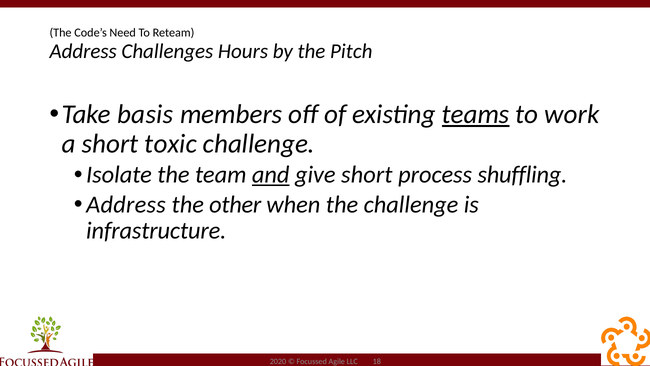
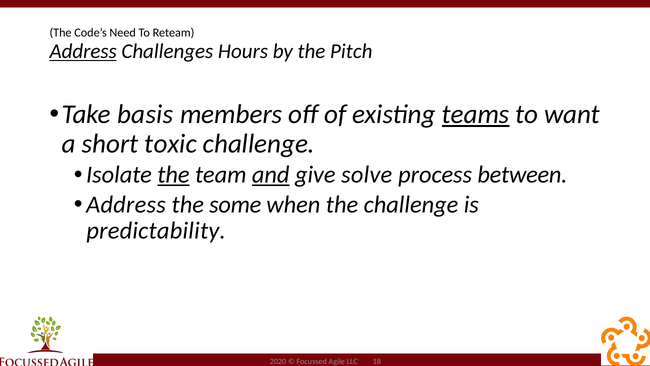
Address underline: none -> present (83, 51)
work: work -> want (572, 114)
the underline: none -> present (173, 175)
give short: short -> solve (367, 175)
shuffling: shuffling -> between (522, 175)
other: other -> some (235, 204)
infrastructure: infrastructure -> predictability (156, 231)
